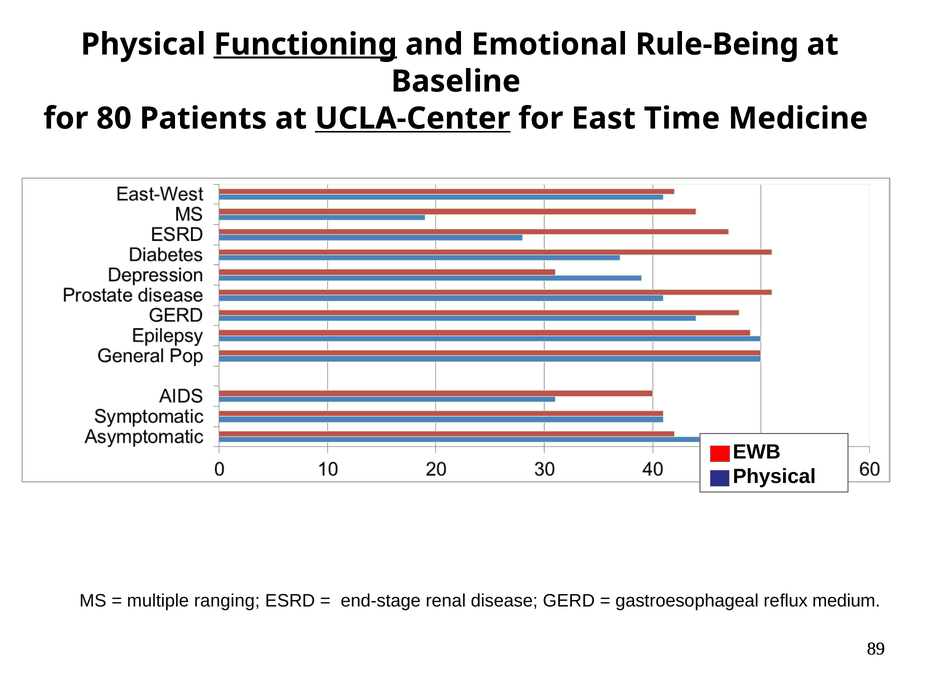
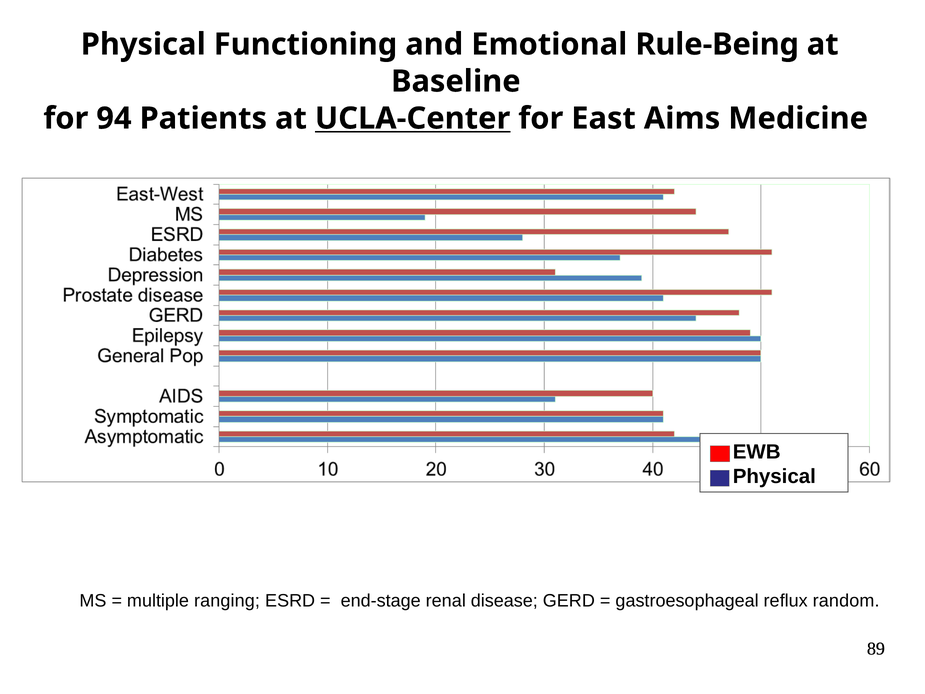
Functioning underline: present -> none (305, 44)
80: 80 -> 94 (114, 118)
Time: Time -> Aims (682, 118)
medium: medium -> random (846, 601)
